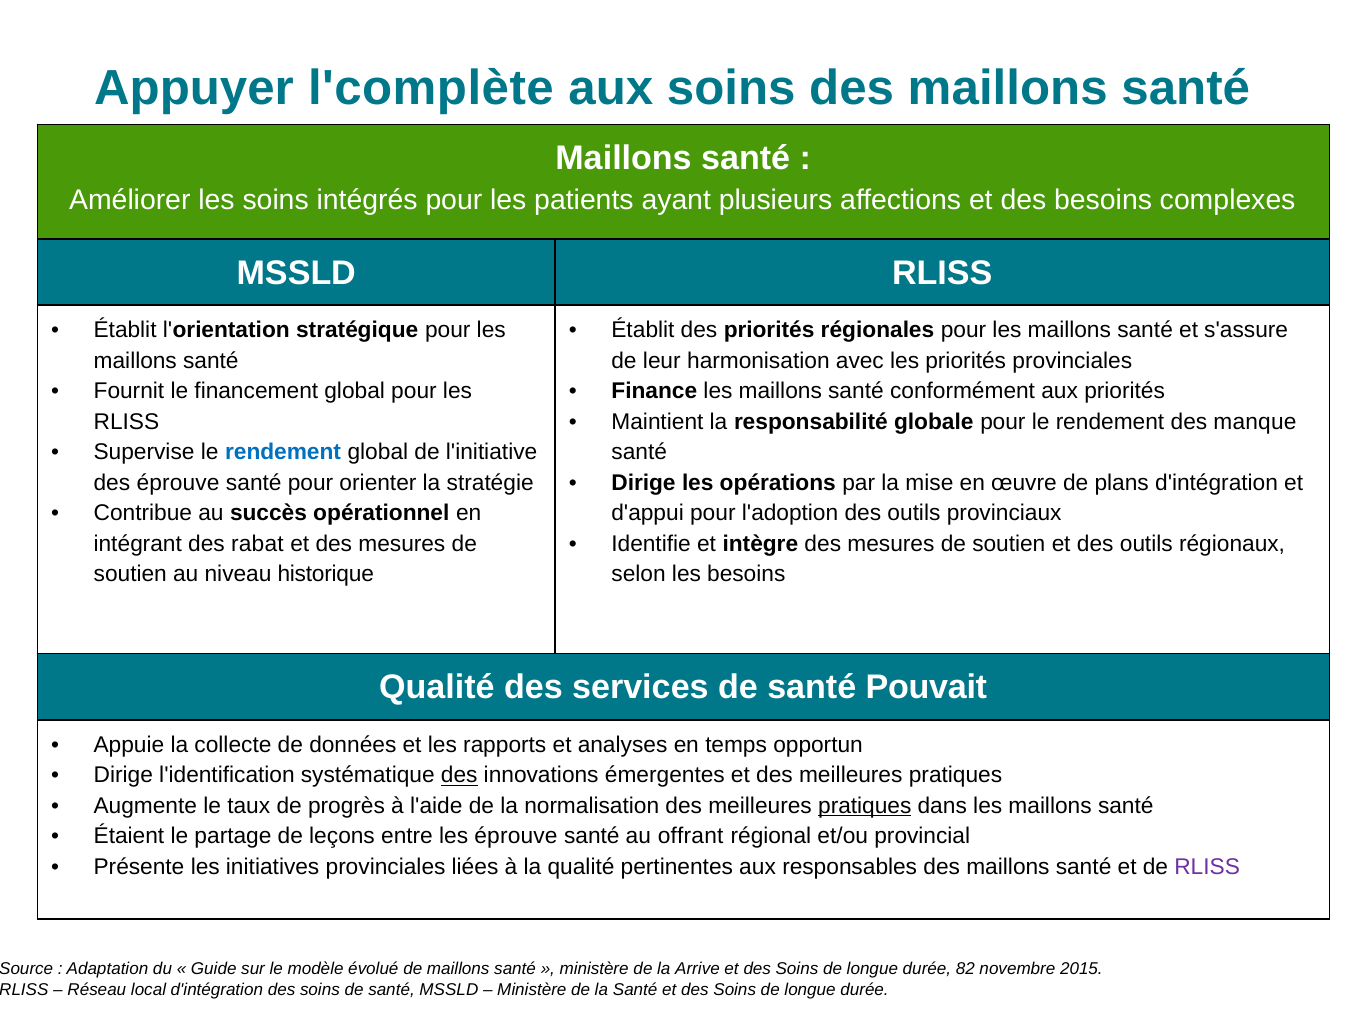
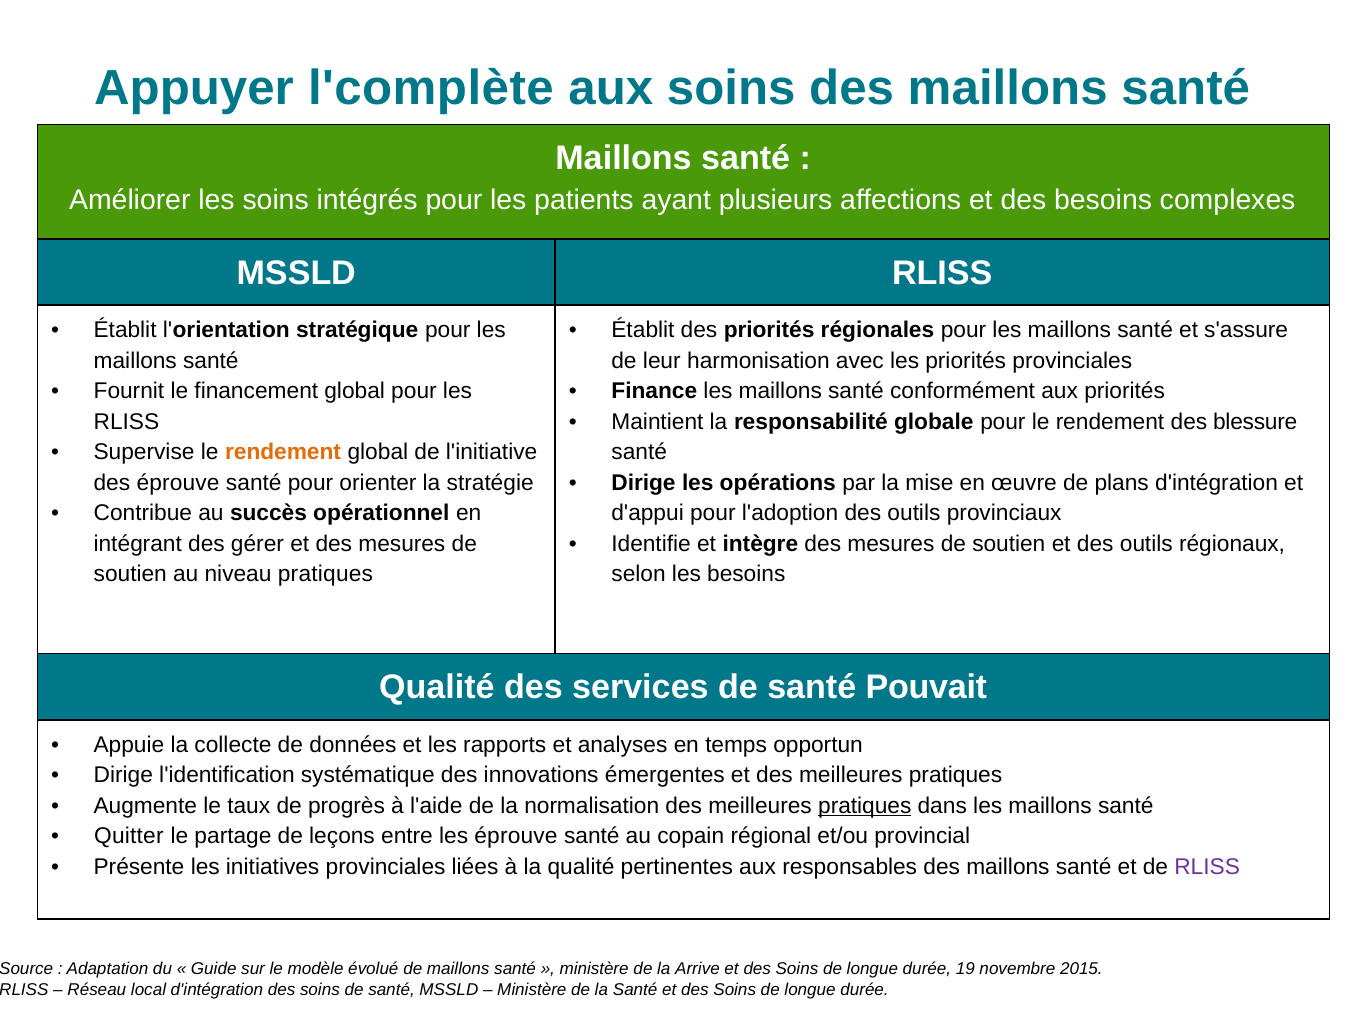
manque: manque -> blessure (1255, 422)
rendement colour: blue -> orange (283, 452)
rabat: rabat -> gérer (257, 544)
niveau historique: historique -> pratiques (325, 574)
des underline: present -> none (459, 775)
Étaient: Étaient -> Quitter (129, 836)
offrant: offrant -> copain (691, 836)
82: 82 -> 19 (965, 969)
